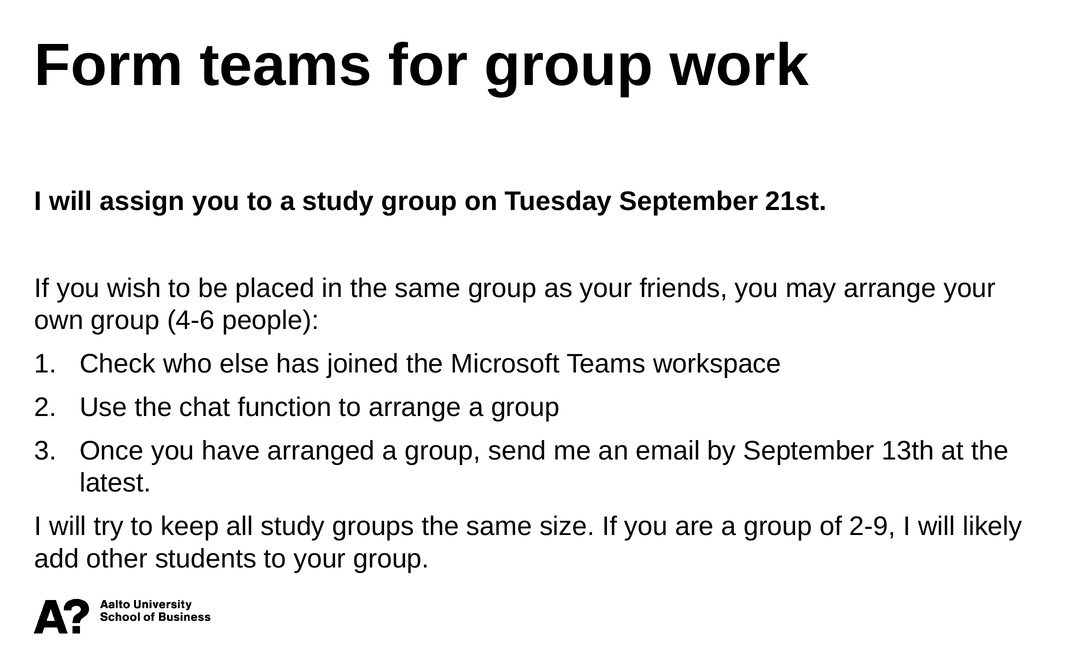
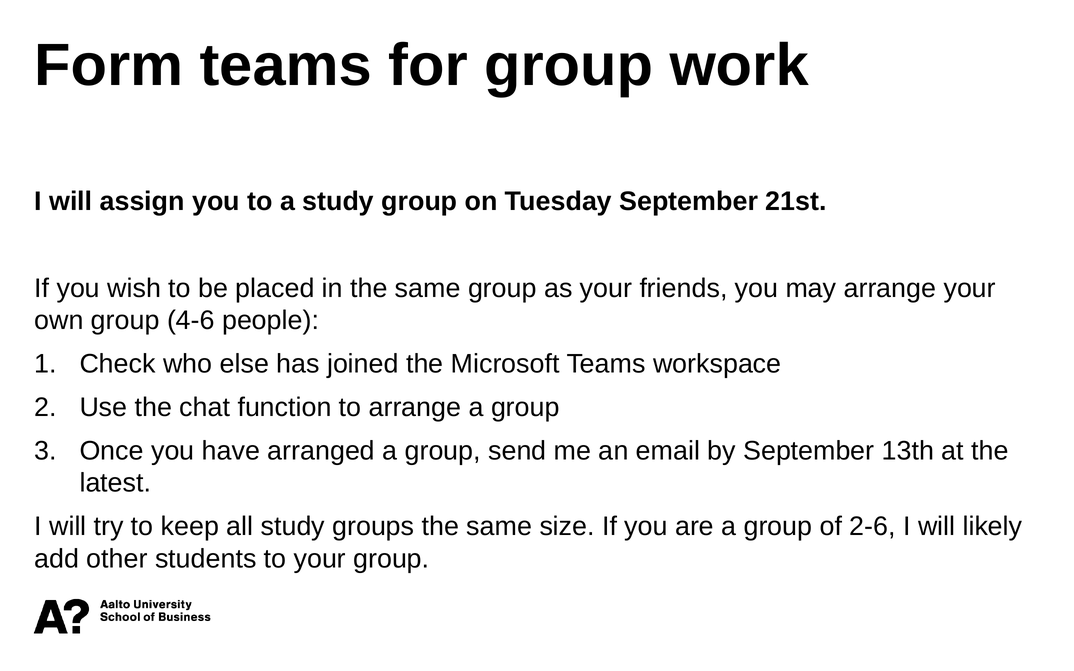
2-9: 2-9 -> 2-6 (873, 527)
